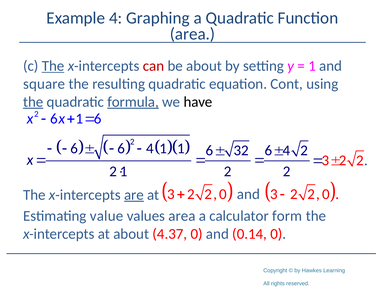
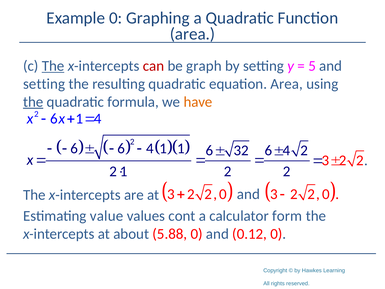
Example 4: 4 -> 0 (116, 18)
be about: about -> graph (204, 66)
1: 1 -> 5 (312, 66)
square: square -> setting (44, 84)
equation Cont: Cont -> Area (287, 84)
formula underline: present -> none (133, 102)
have colour: black -> orange (198, 102)
6: 6 -> 4 (98, 119)
are underline: present -> none (134, 195)
values area: area -> cont (182, 216)
4.37: 4.37 -> 5.88 (170, 234)
0.14: 0.14 -> 0.12 (250, 234)
